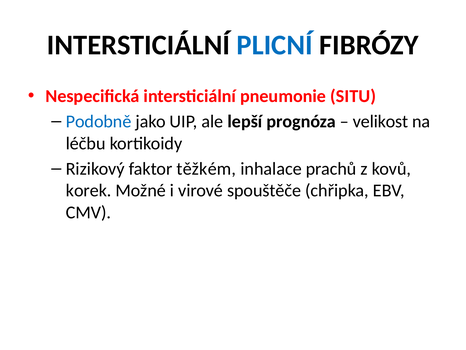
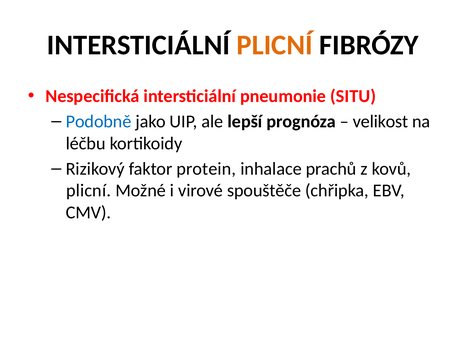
PLICNÍ colour: blue -> orange (275, 45)
těžkém: těžkém -> protein (206, 169)
korek: korek -> plicní (89, 190)
